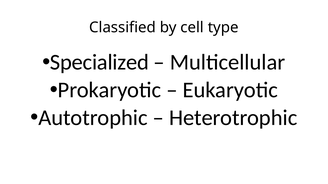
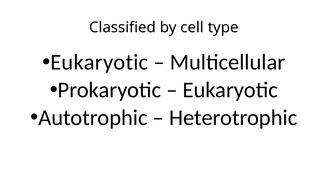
Specialized: Specialized -> Eukaryotic (99, 62)
